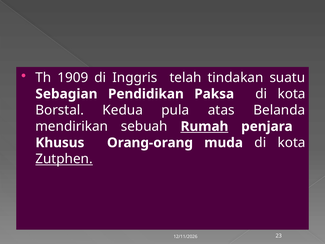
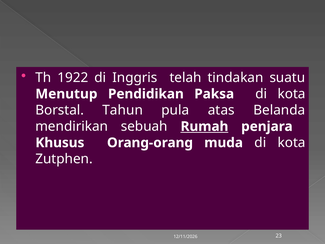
1909: 1909 -> 1922 (73, 78)
Sebagian: Sebagian -> Menutup (66, 94)
Kedua: Kedua -> Tahun (123, 110)
Zutphen underline: present -> none (64, 159)
